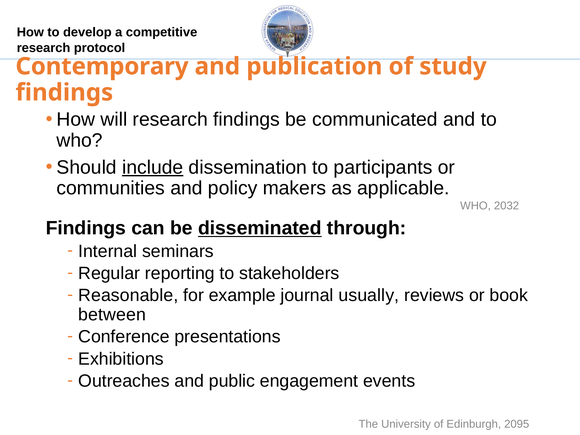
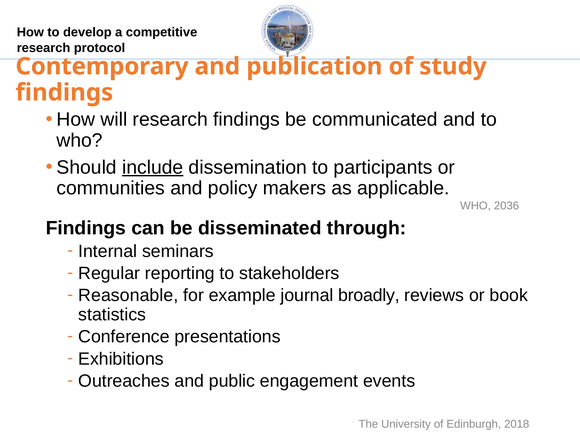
2032: 2032 -> 2036 (507, 206)
disseminated underline: present -> none (260, 228)
usually: usually -> broadly (369, 295)
between: between -> statistics (112, 315)
2095: 2095 -> 2018 (517, 424)
